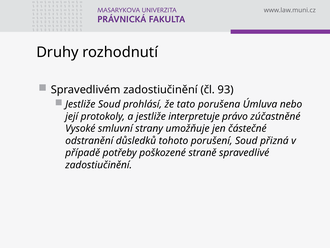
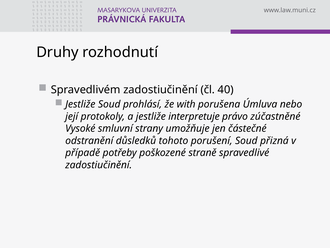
93: 93 -> 40 (226, 90)
tato: tato -> with (186, 104)
